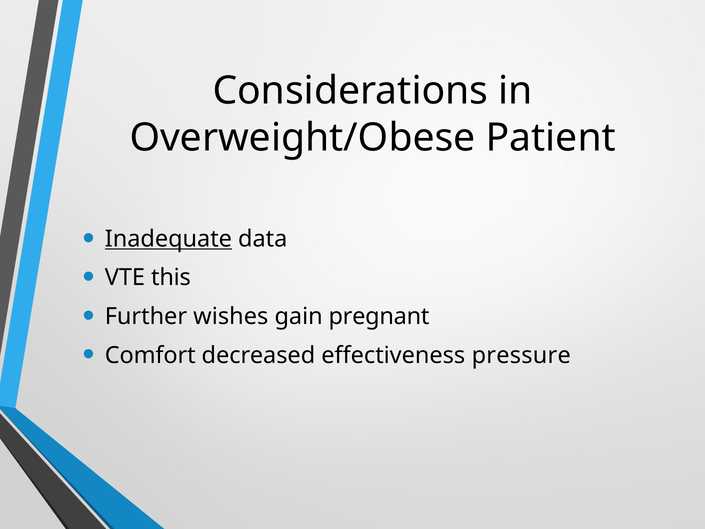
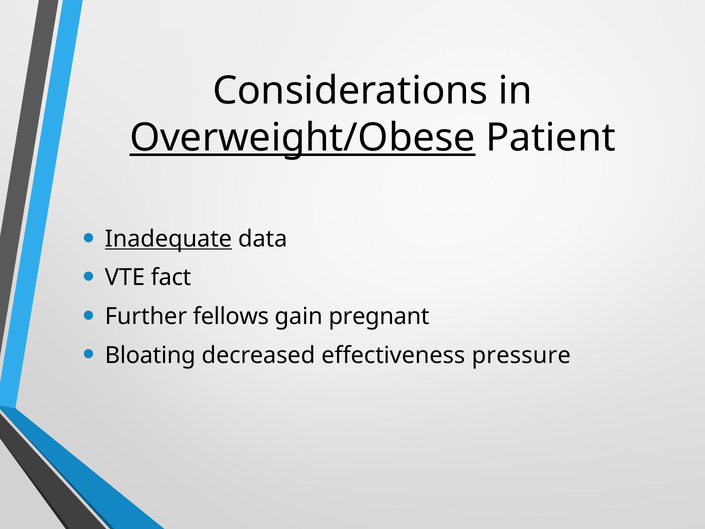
Overweight/Obese underline: none -> present (303, 138)
this: this -> fact (171, 278)
wishes: wishes -> fellows (231, 316)
Comfort: Comfort -> Bloating (150, 355)
